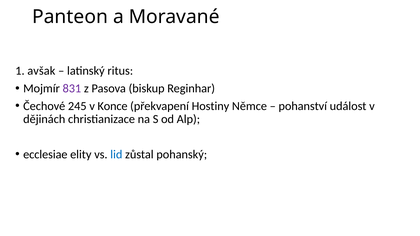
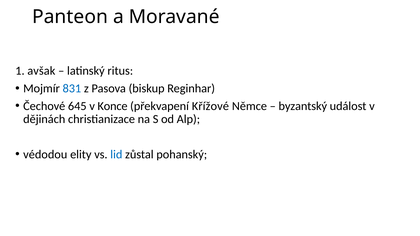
831 colour: purple -> blue (72, 89)
245: 245 -> 645 (77, 106)
Hostiny: Hostiny -> Křížové (210, 106)
pohanství: pohanství -> byzantský (303, 106)
ecclesiae: ecclesiae -> védodou (45, 155)
